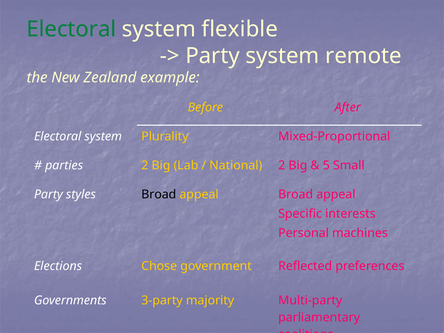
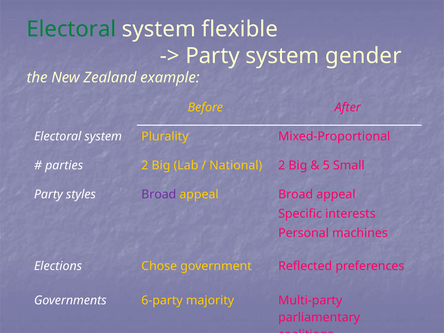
remote: remote -> gender (363, 56)
Broad colour: black -> purple (159, 194)
3-party: 3-party -> 6-party (162, 301)
